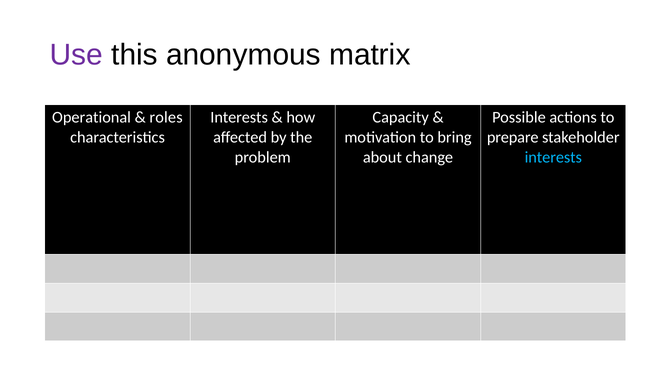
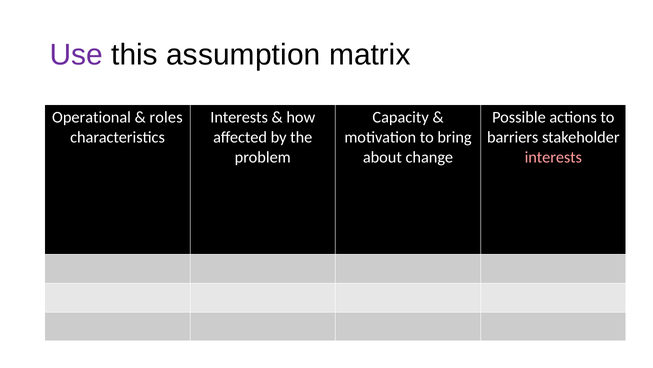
anonymous: anonymous -> assumption (243, 55)
prepare: prepare -> barriers (513, 137)
interests colour: light blue -> pink (553, 157)
